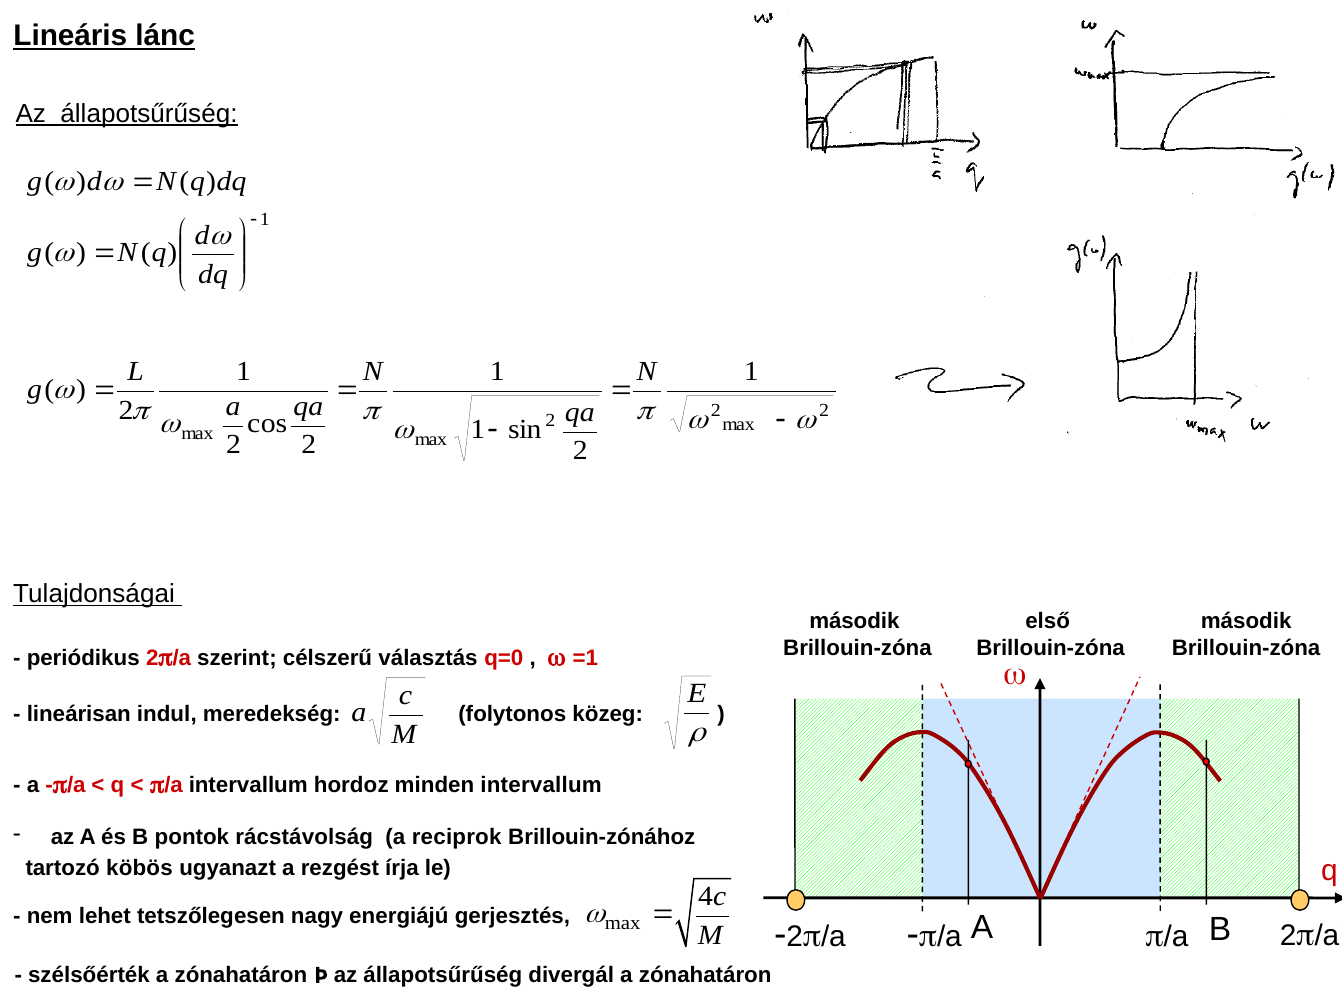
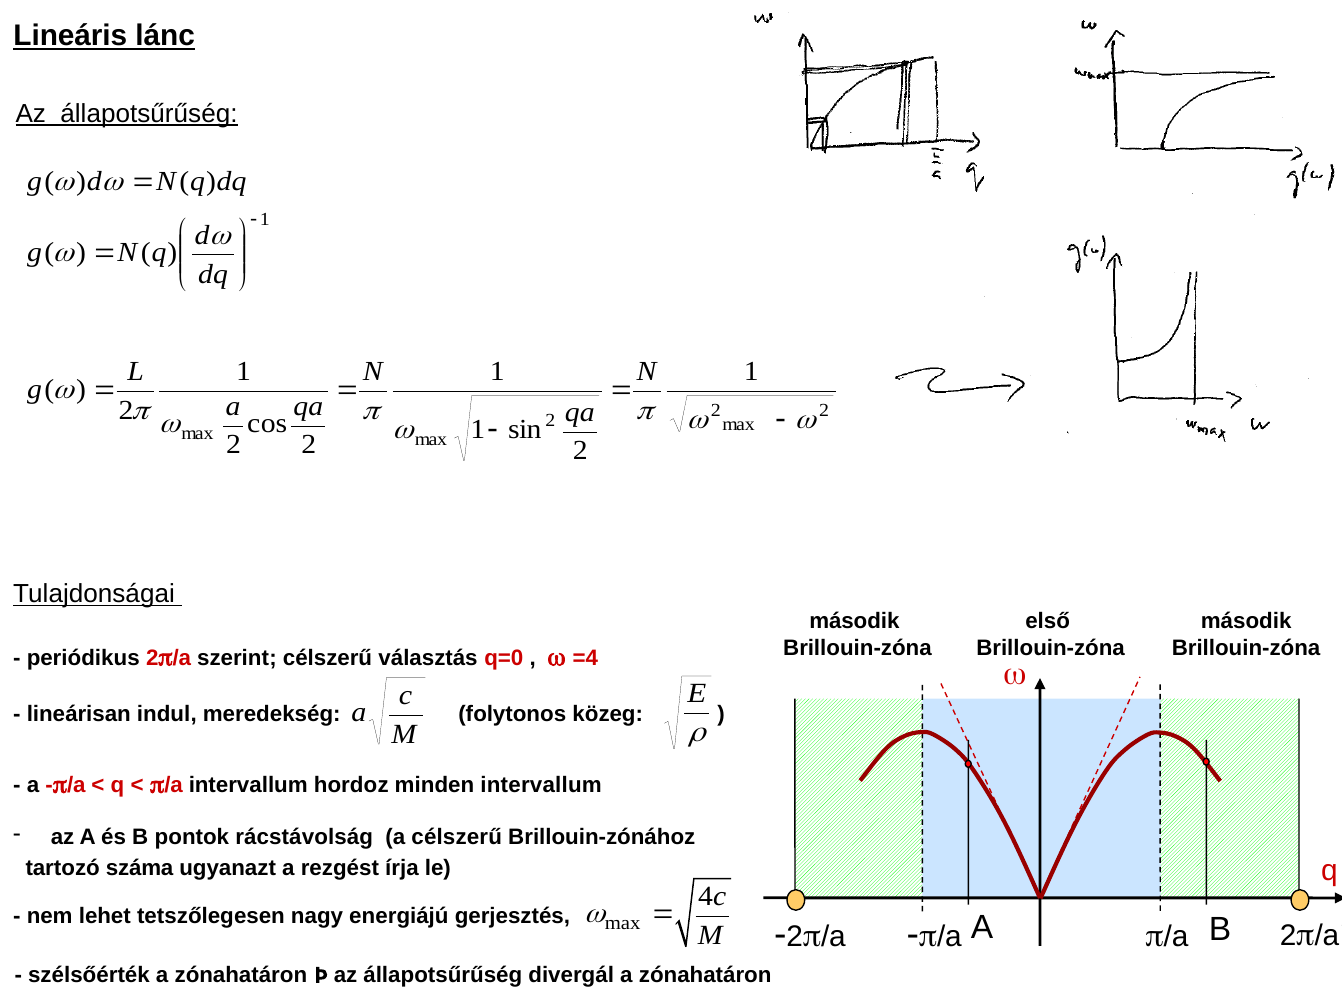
=1: =1 -> =4 (585, 658)
a reciprok: reciprok -> célszerű (457, 838)
köbös: köbös -> száma (140, 869)
